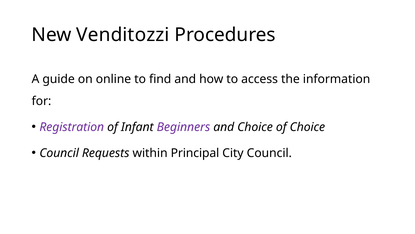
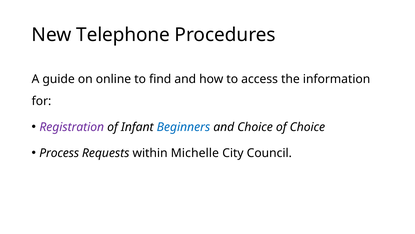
Venditozzi: Venditozzi -> Telephone (123, 35)
Beginners colour: purple -> blue (183, 127)
Council: Council -> Process (59, 153)
Principal: Principal -> Michelle (195, 153)
